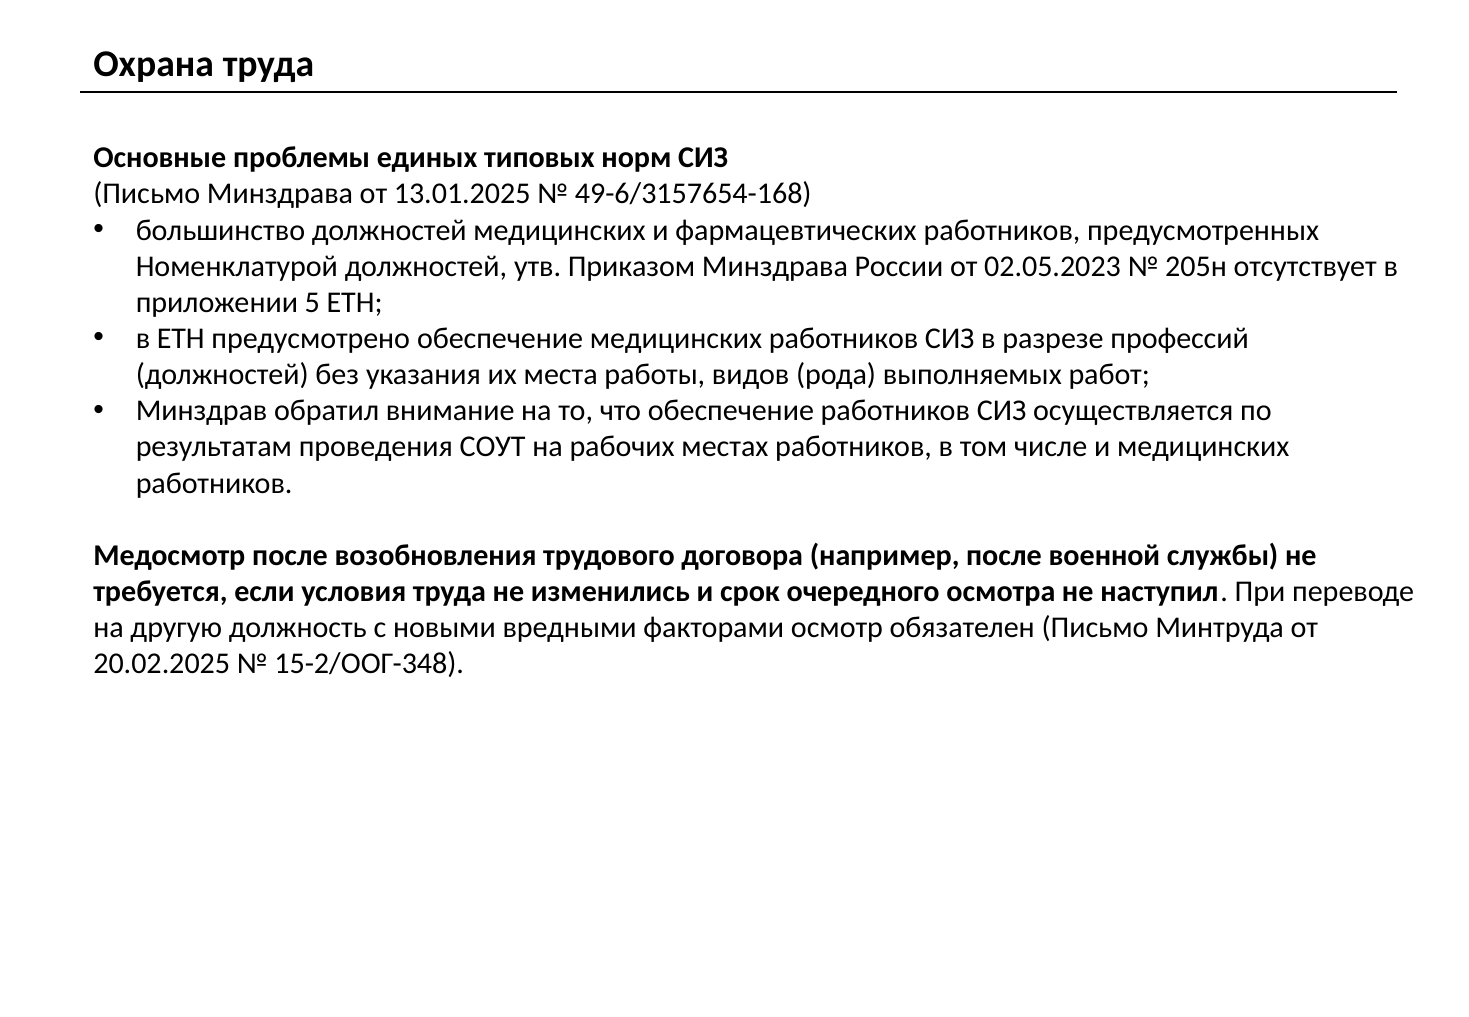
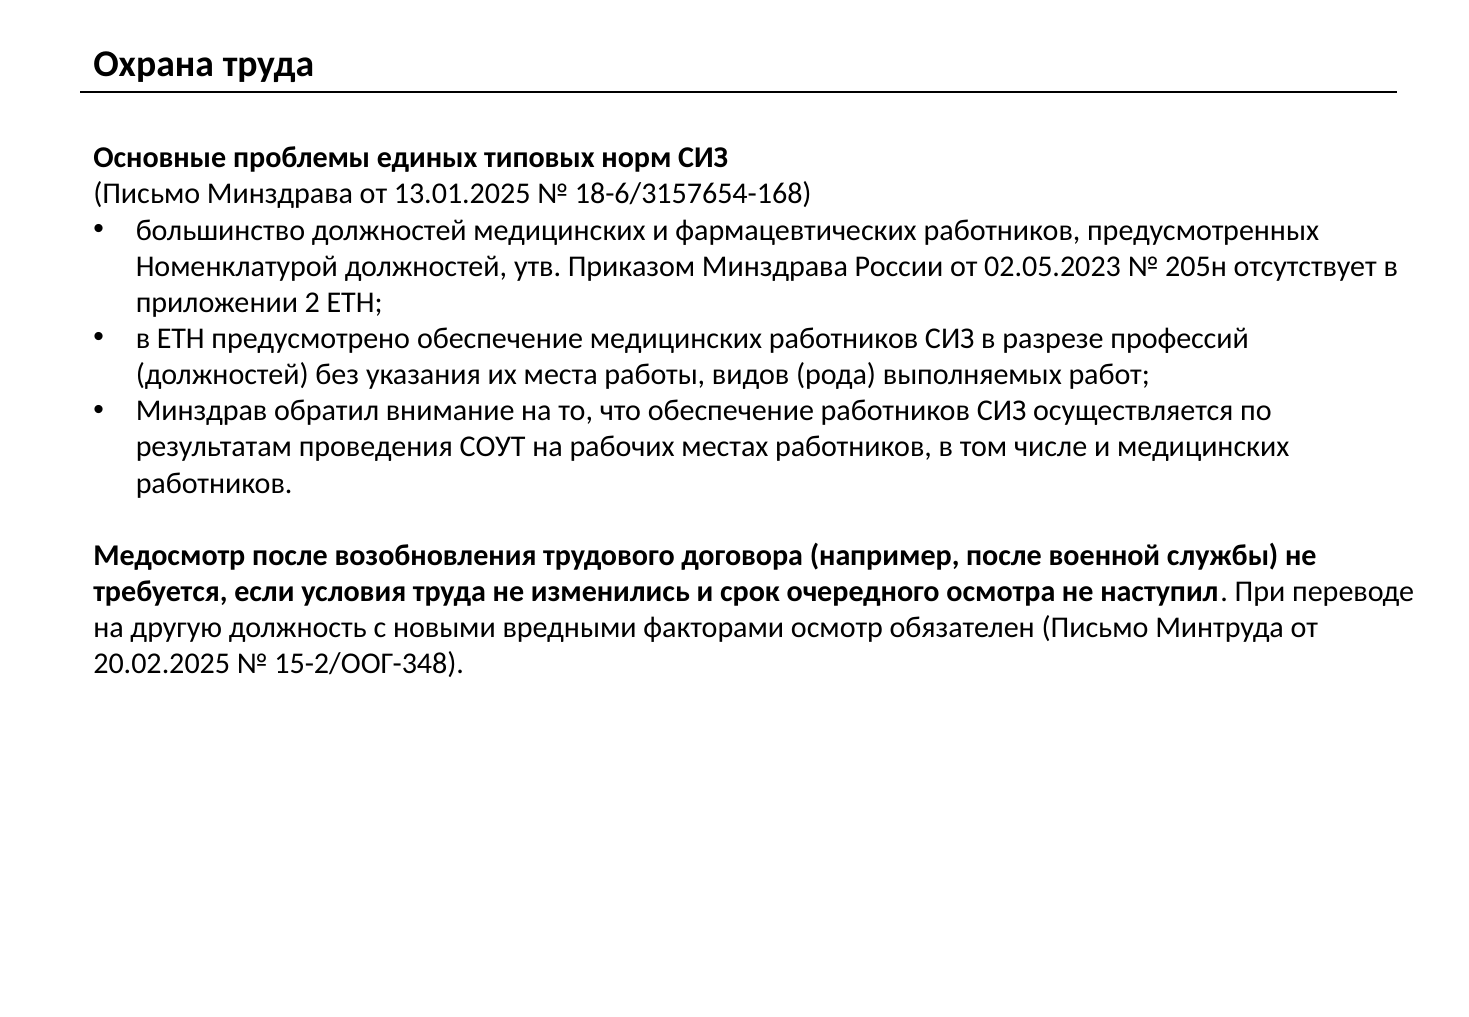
49-6/3157654-168: 49-6/3157654-168 -> 18-6/3157654-168 (693, 194)
5: 5 -> 2 (312, 302)
